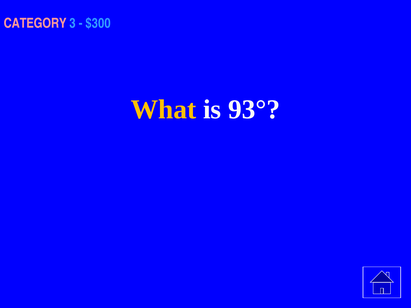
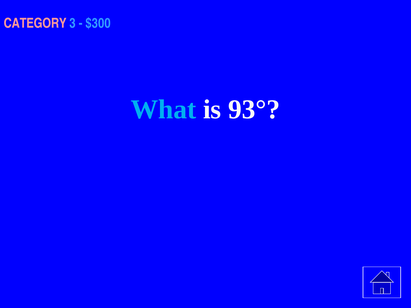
What colour: yellow -> light blue (164, 109)
